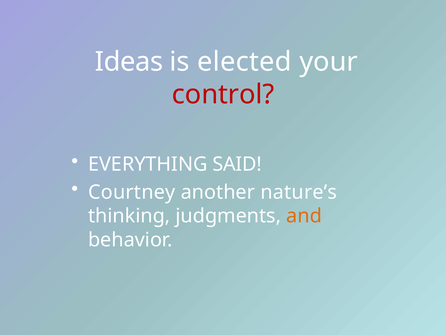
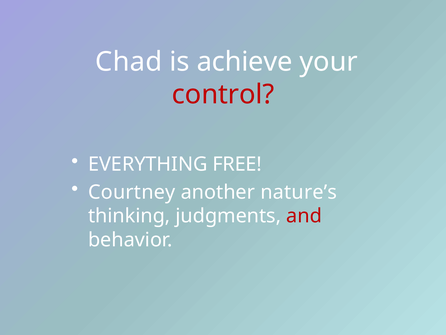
Ideas: Ideas -> Chad (129, 62)
elected: elected -> achieve (245, 62)
SAID: SAID -> FREE (237, 164)
and colour: orange -> red (304, 216)
